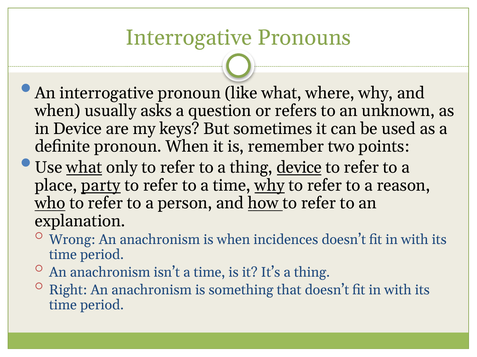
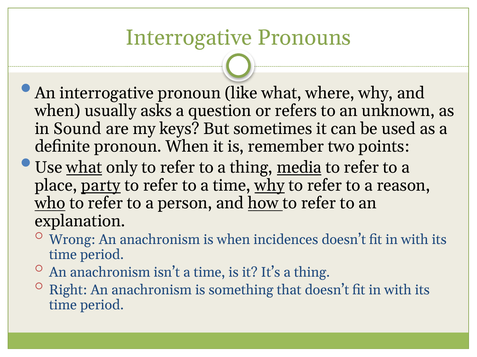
in Device: Device -> Sound (77, 129)
thing device: device -> media (299, 168)
